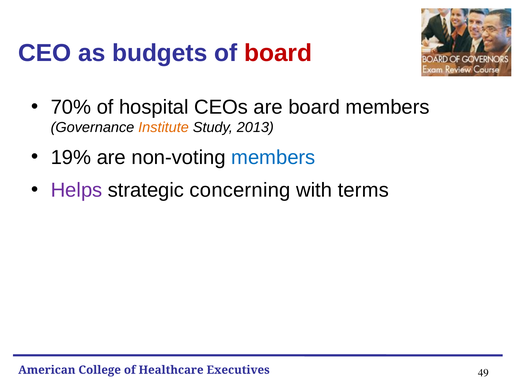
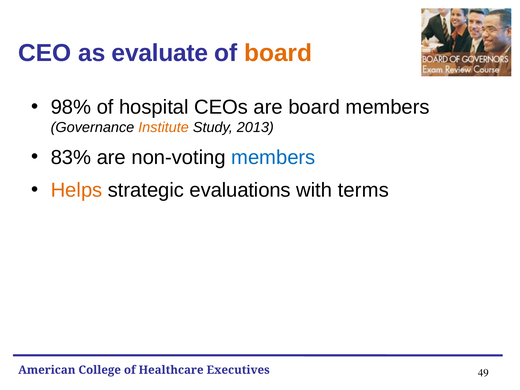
budgets: budgets -> evaluate (160, 53)
board colour: red -> orange (278, 53)
70%: 70% -> 98% (71, 107)
19%: 19% -> 83% (71, 157)
Helps colour: purple -> orange (77, 190)
concerning: concerning -> evaluations (240, 190)
